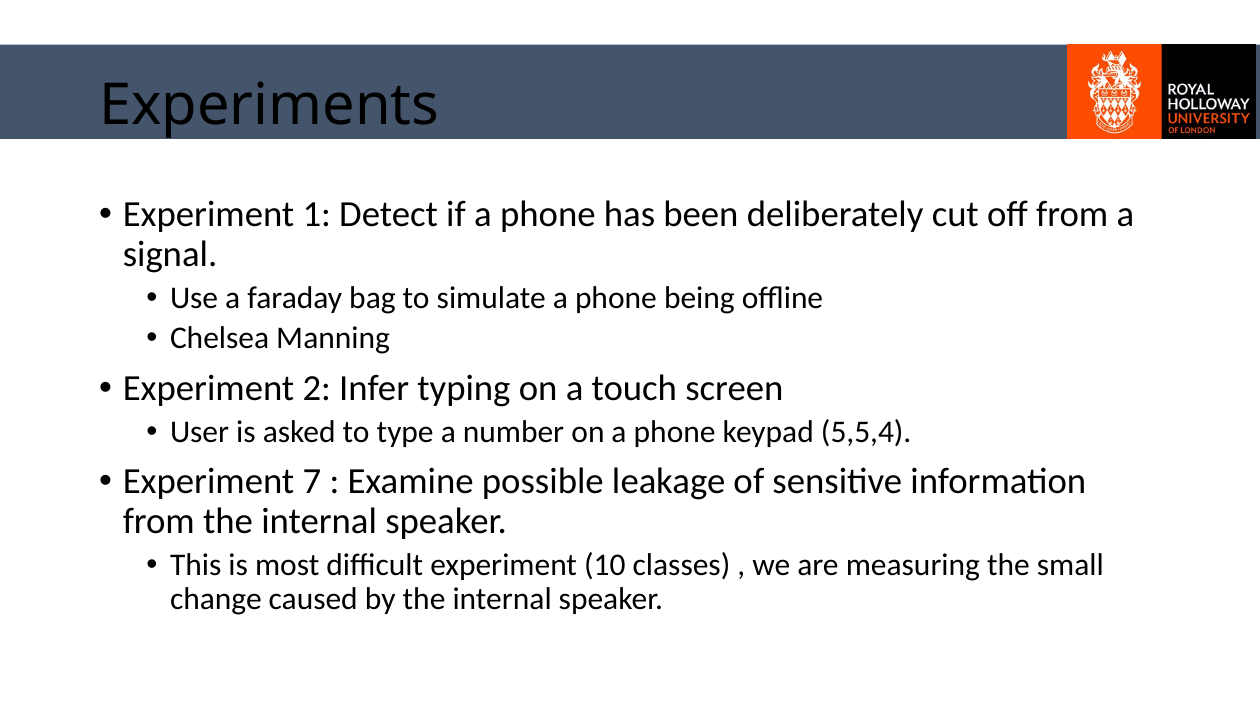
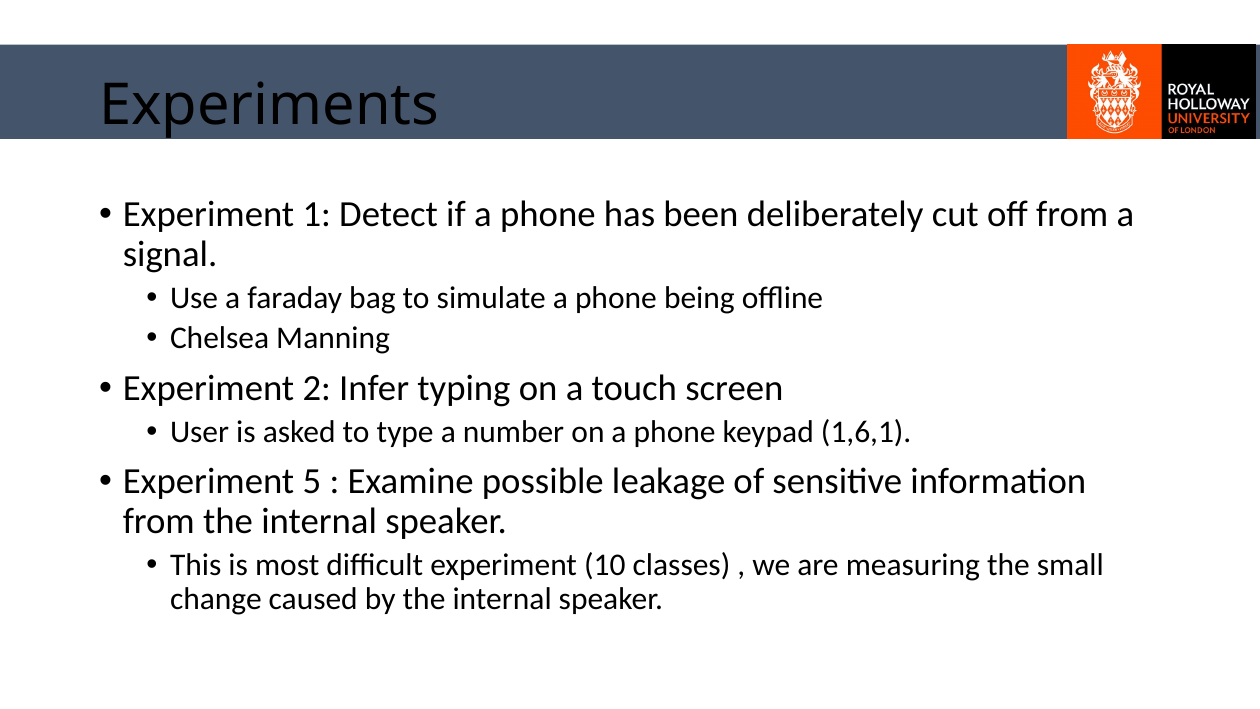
5,5,4: 5,5,4 -> 1,6,1 (866, 432)
7: 7 -> 5 (312, 482)
